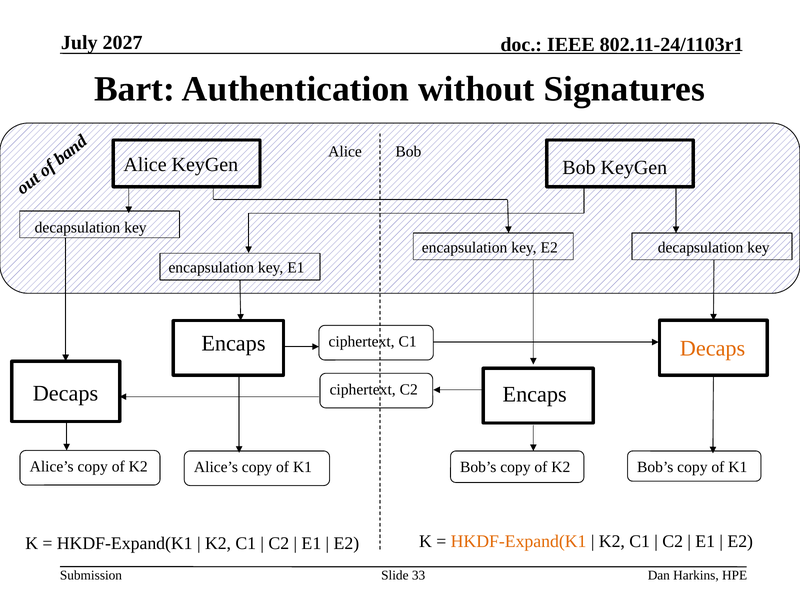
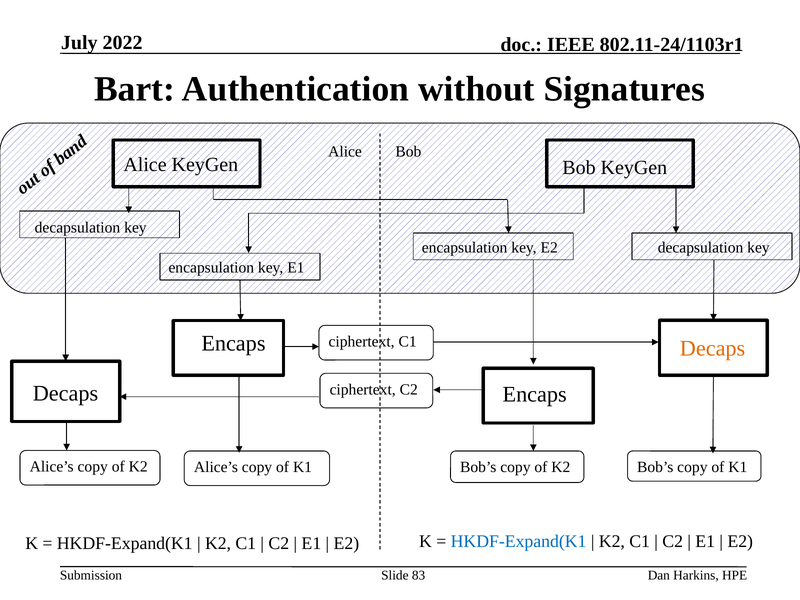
2027: 2027 -> 2022 (123, 42)
HKDF-Expand(K1 colour: orange -> blue (519, 541)
33: 33 -> 83 (419, 575)
